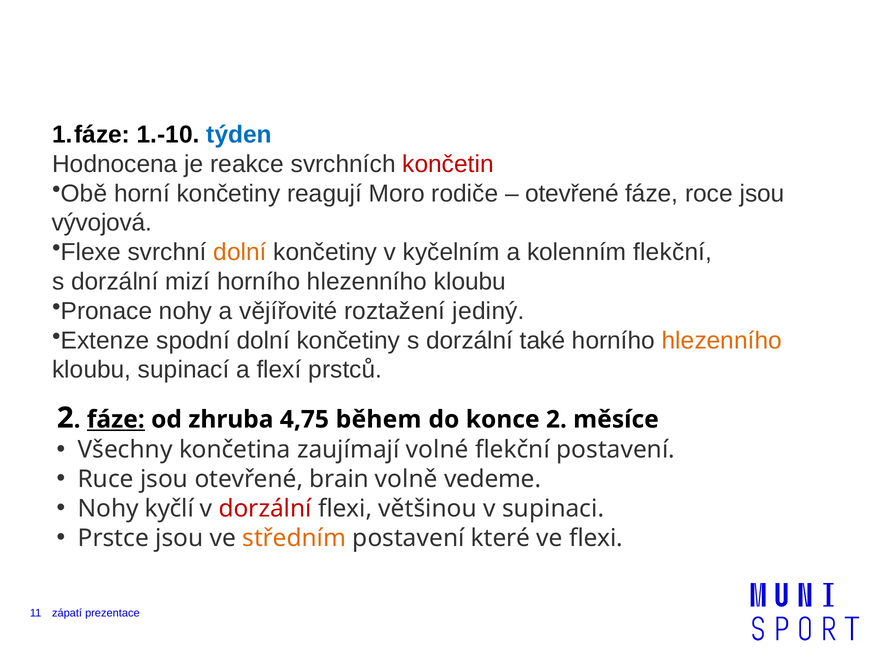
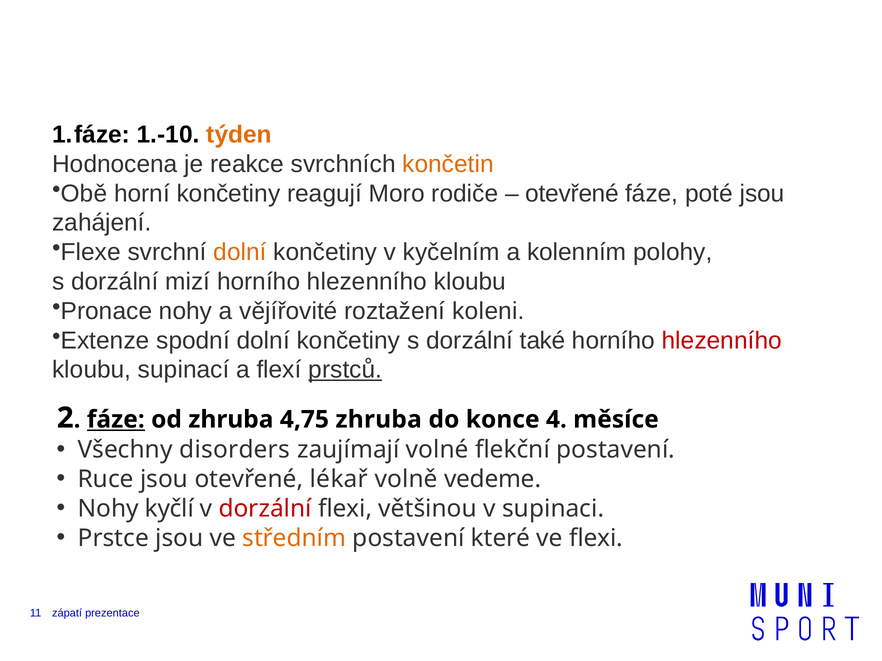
týden colour: blue -> orange (239, 135)
končetin colour: red -> orange (448, 164)
roce: roce -> poté (709, 194)
vývojová: vývojová -> zahájení (102, 223)
kolenním flekční: flekční -> polohy (673, 252)
jediný: jediný -> koleni (489, 311)
hlezenního colour: orange -> red (722, 341)
prstců underline: none -> present (345, 370)
4,75 během: během -> zhruba (379, 420)
konce 2: 2 -> 4 (556, 420)
končetina: končetina -> disorders (235, 450)
brain: brain -> lékař (339, 480)
